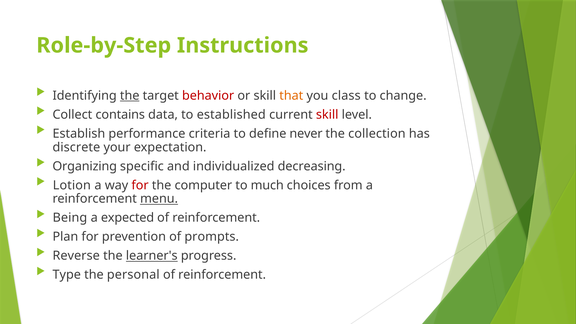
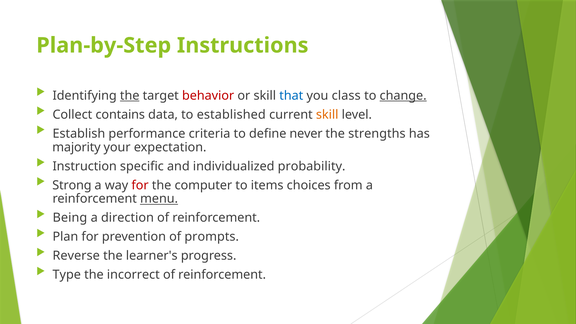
Role-by-Step: Role-by-Step -> Plan-by-Step (104, 45)
that colour: orange -> blue (291, 96)
change underline: none -> present (403, 96)
skill colour: red -> orange (327, 115)
collection: collection -> strengths (377, 134)
discrete: discrete -> majority (76, 147)
Organizing: Organizing -> Instruction (85, 166)
decreasing: decreasing -> probability (312, 166)
Lotion: Lotion -> Strong (72, 185)
much: much -> items (267, 185)
expected: expected -> direction (127, 218)
learner's underline: present -> none (152, 256)
personal: personal -> incorrect (133, 275)
